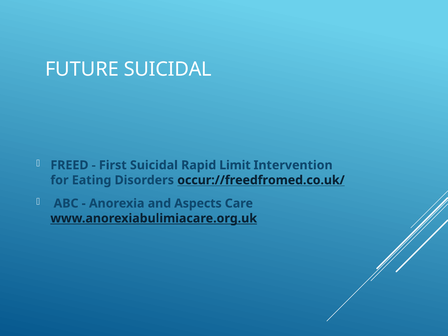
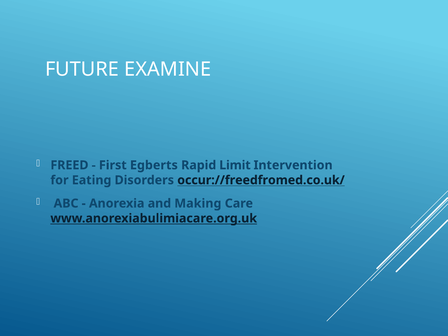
FUTURE SUICIDAL: SUICIDAL -> EXAMINE (168, 69)
First Suicidal: Suicidal -> Egberts (154, 165)
Aspects: Aspects -> Making (198, 203)
